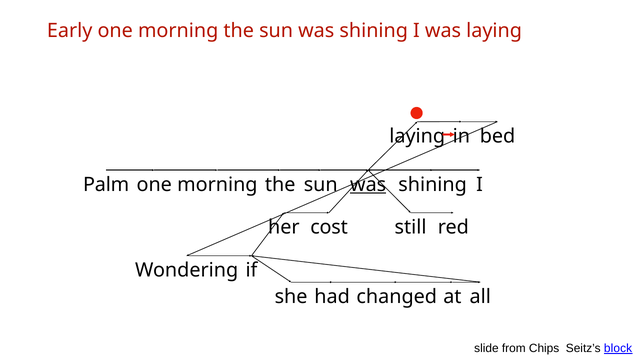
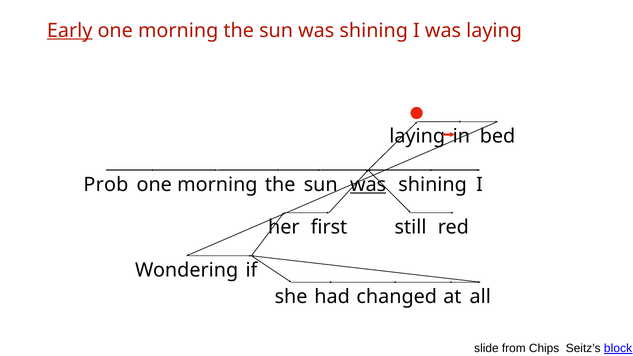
Early underline: none -> present (70, 31)
Palm: Palm -> Prob (106, 185)
cost: cost -> first (329, 227)
